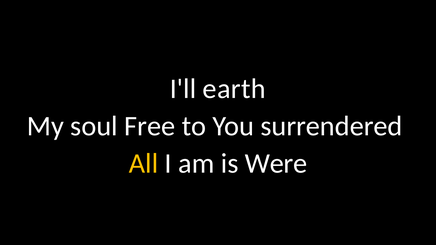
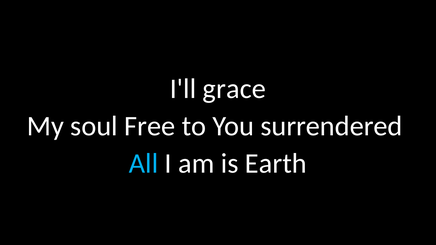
earth: earth -> grace (234, 89)
All colour: yellow -> light blue (144, 164)
Were: Were -> Earth (276, 164)
